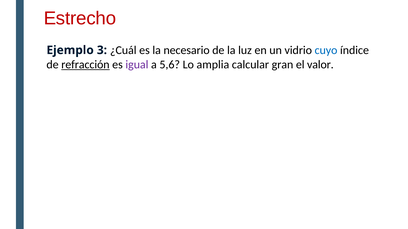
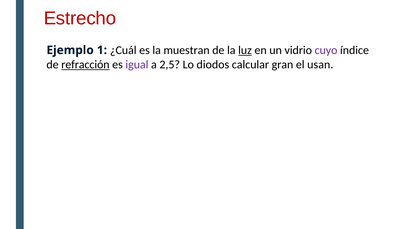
3: 3 -> 1 (102, 50)
necesario: necesario -> muestran (187, 50)
luz underline: none -> present (245, 50)
cuyo colour: blue -> purple (326, 50)
5,6: 5,6 -> 2,5 (170, 65)
amplia: amplia -> diodos (213, 65)
valor: valor -> usan (320, 65)
